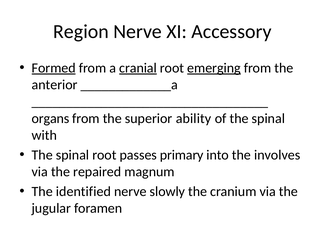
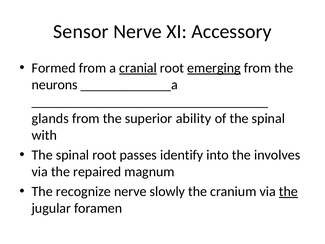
Region: Region -> Sensor (81, 31)
Formed underline: present -> none (54, 68)
anterior: anterior -> neurons (55, 85)
organs: organs -> glands (50, 118)
primary: primary -> identify (182, 155)
identified: identified -> recognize (83, 191)
the underline: none -> present (288, 191)
